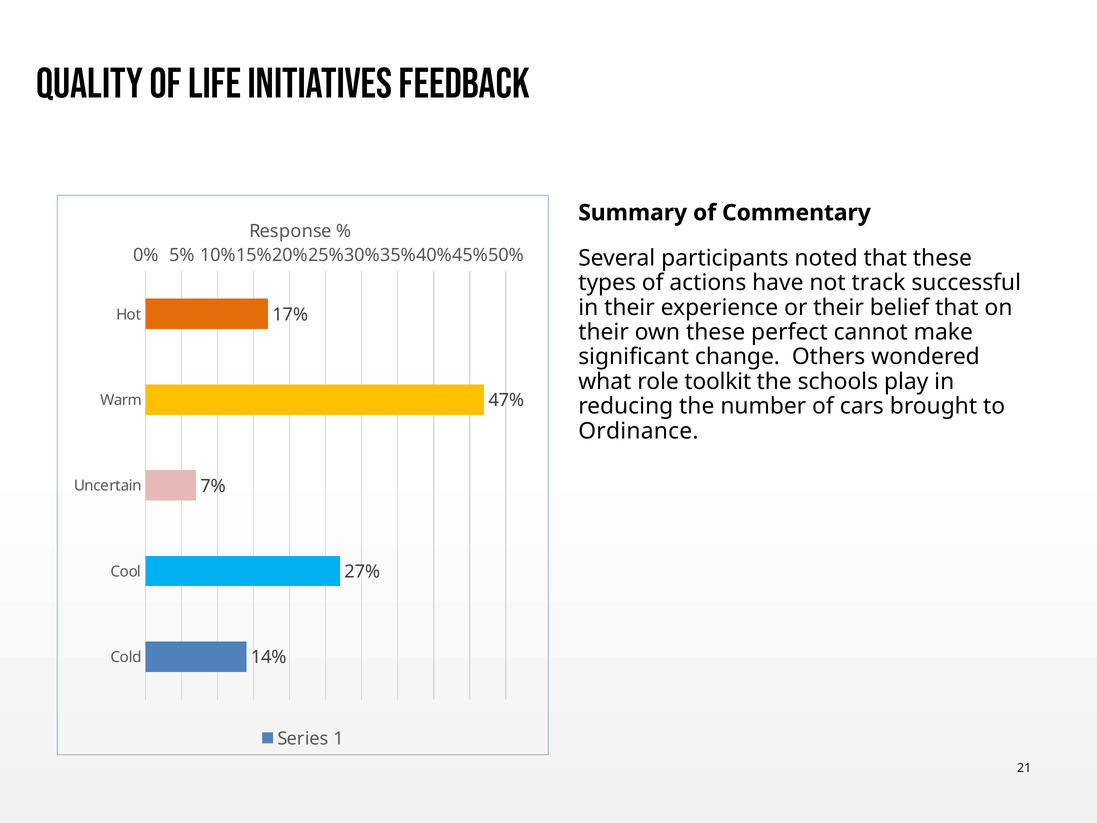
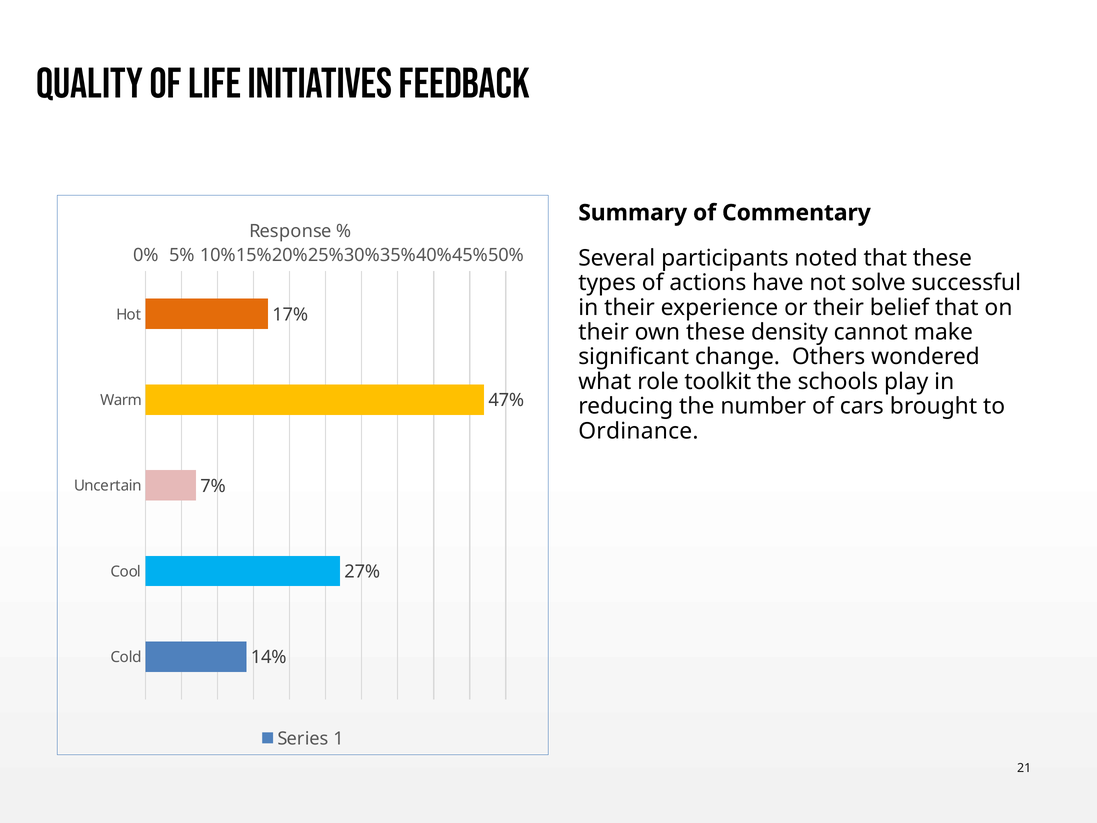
track: track -> solve (879, 283)
perfect: perfect -> density (790, 332)
